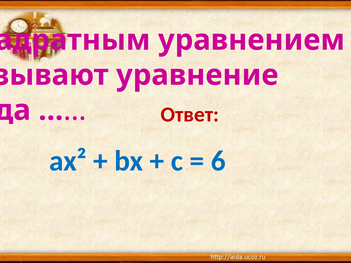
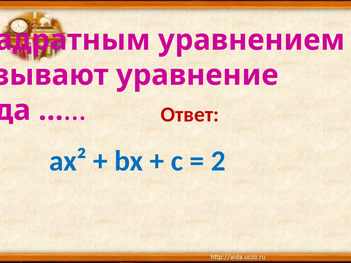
6: 6 -> 2 (218, 161)
